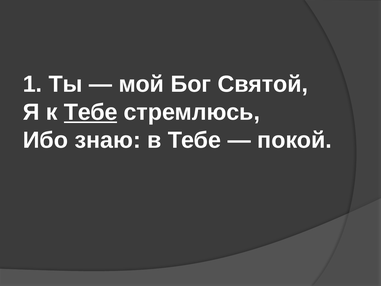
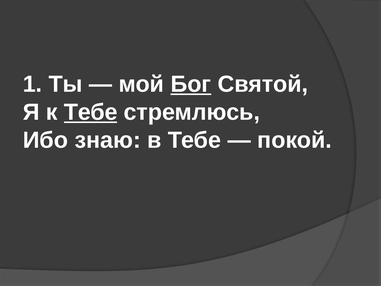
Бог underline: none -> present (191, 84)
